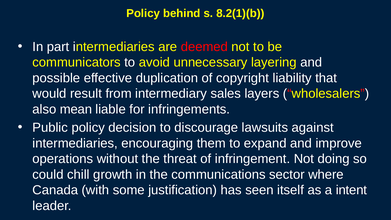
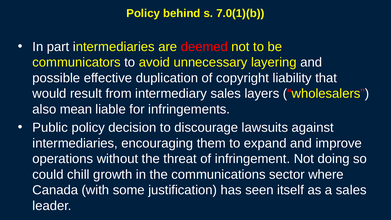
8.2(1)(b: 8.2(1)(b -> 7.0(1)(b (240, 13)
a intent: intent -> sales (351, 190)
